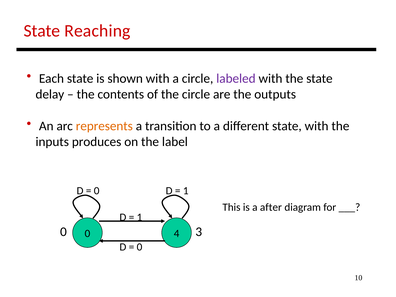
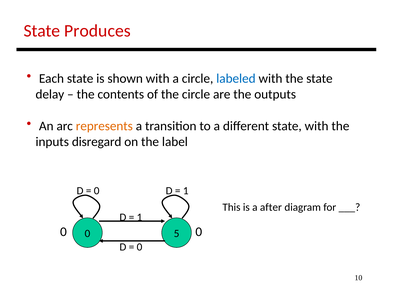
Reaching: Reaching -> Produces (97, 31)
labeled colour: purple -> blue (236, 79)
produces: produces -> disregard (97, 142)
0 3: 3 -> 0 (199, 232)
4: 4 -> 5 (177, 233)
